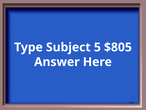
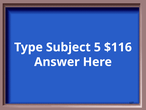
$805: $805 -> $116 (118, 47)
